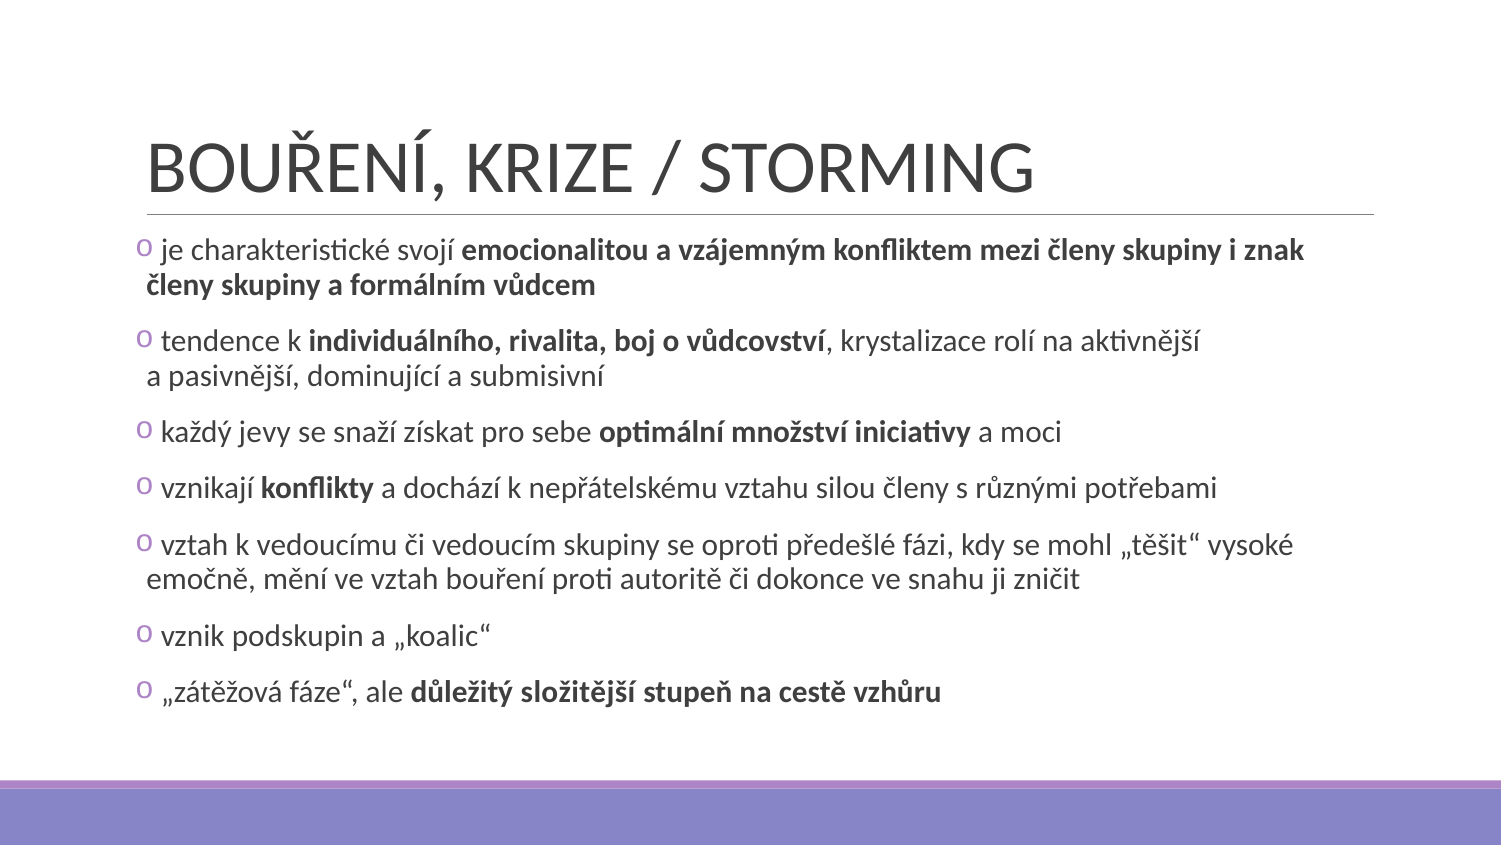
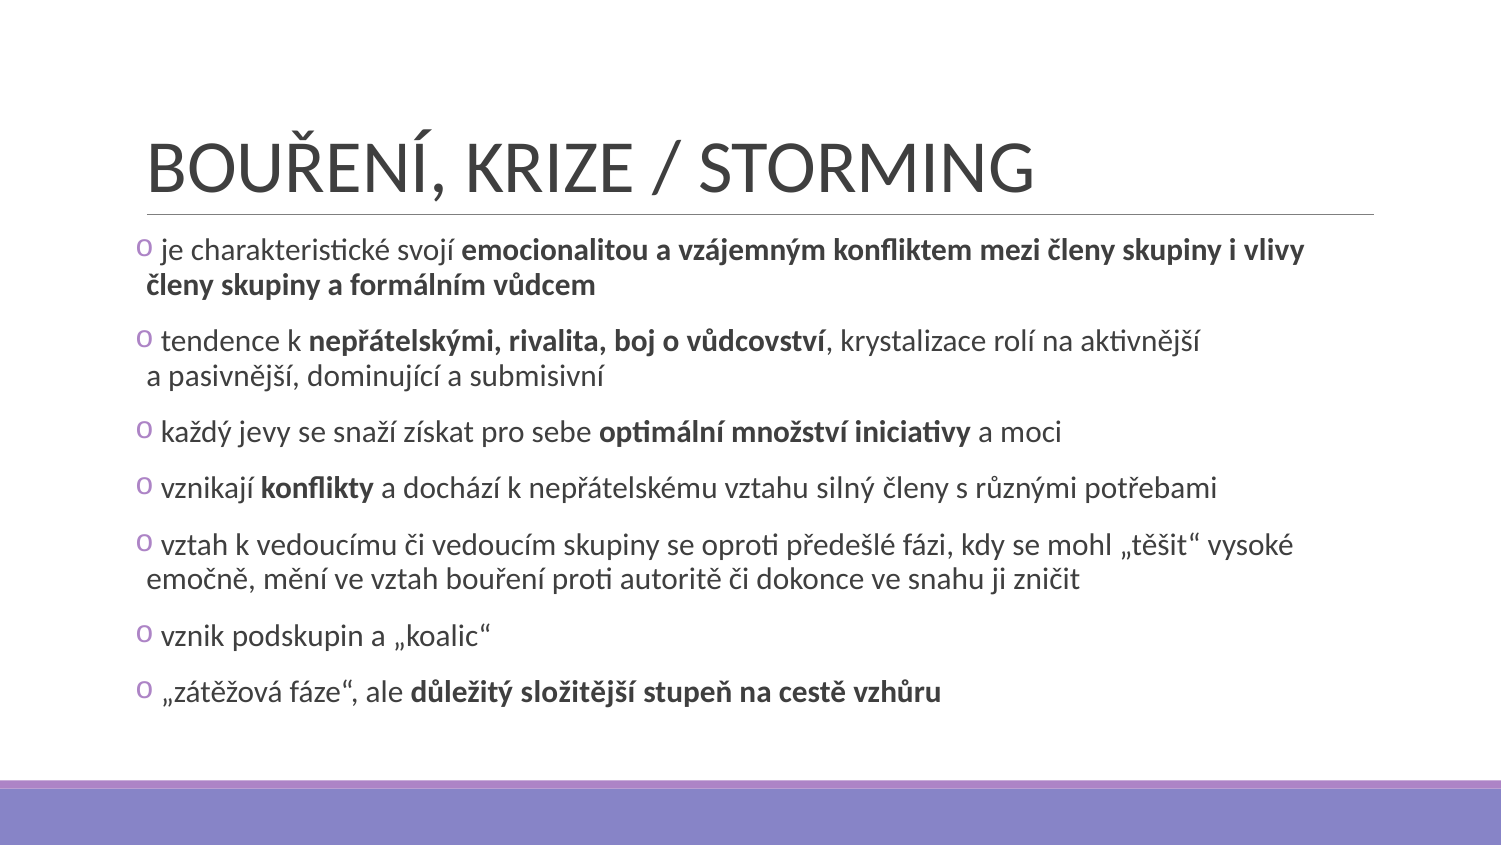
znak: znak -> vlivy (1274, 250)
individuálního: individuálního -> nepřátelskými (405, 341)
silou: silou -> silný (846, 488)
